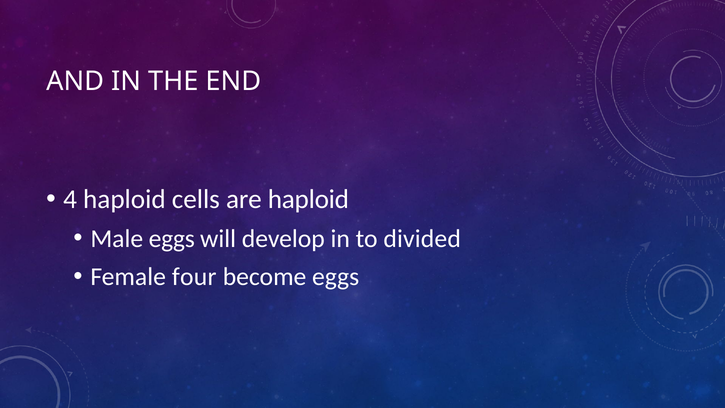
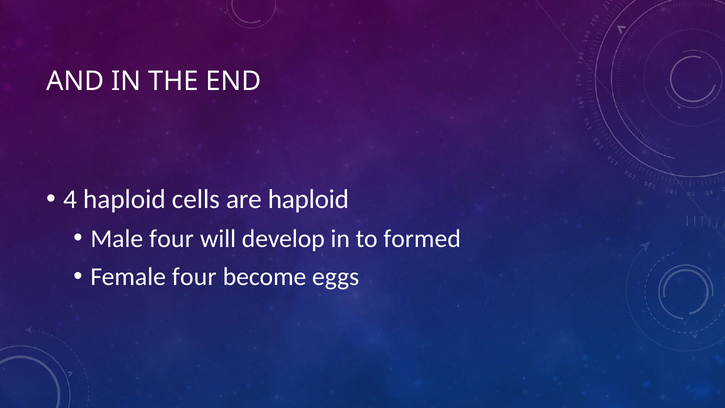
Male eggs: eggs -> four (171, 239)
divided: divided -> formed (422, 239)
